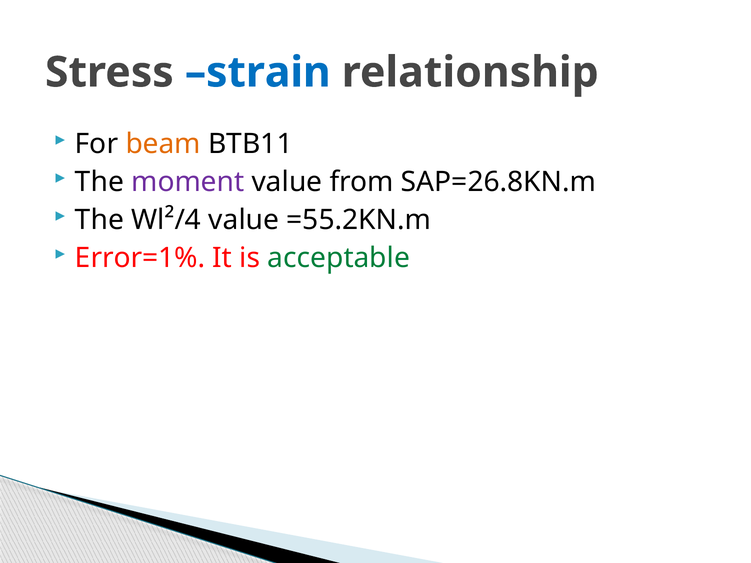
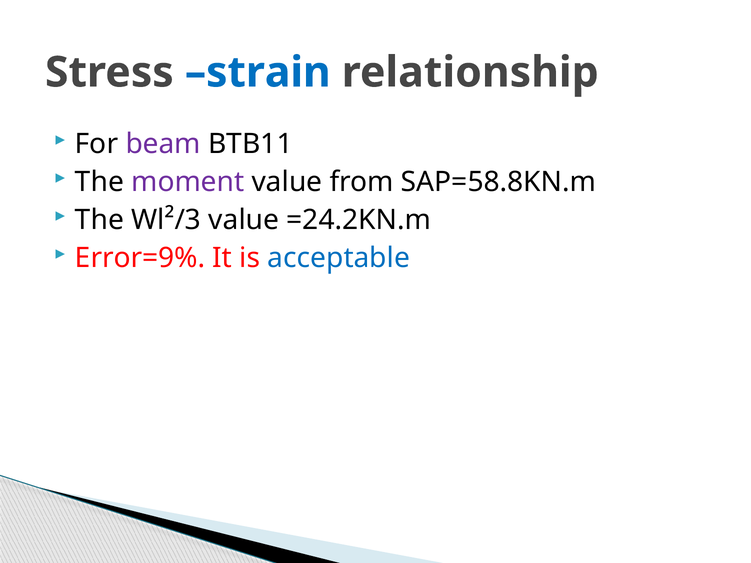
beam colour: orange -> purple (163, 144)
SAP=26.8KN.m: SAP=26.8KN.m -> SAP=58.8KN.m (499, 182)
Wl²/4: Wl²/4 -> Wl²/3 (166, 220)
=55.2KN.m: =55.2KN.m -> =24.2KN.m (359, 220)
Error=1%: Error=1% -> Error=9% (140, 258)
acceptable colour: green -> blue (339, 258)
